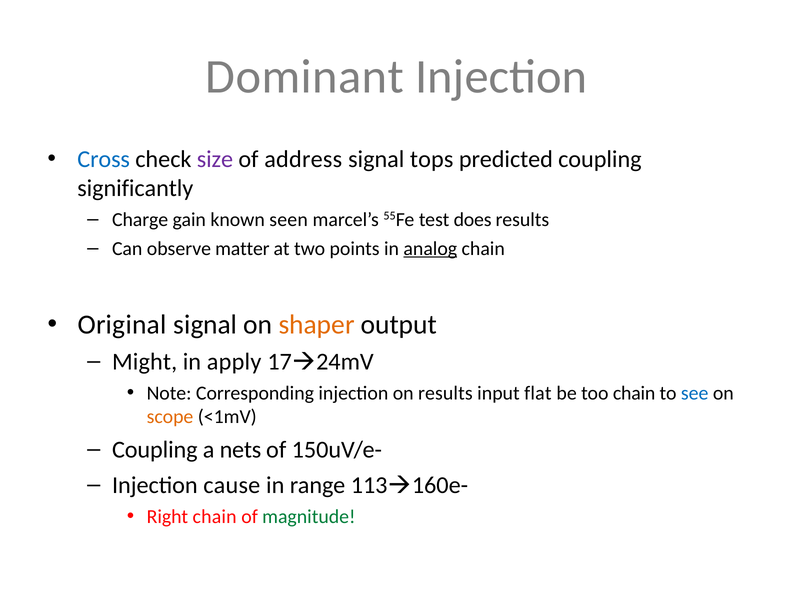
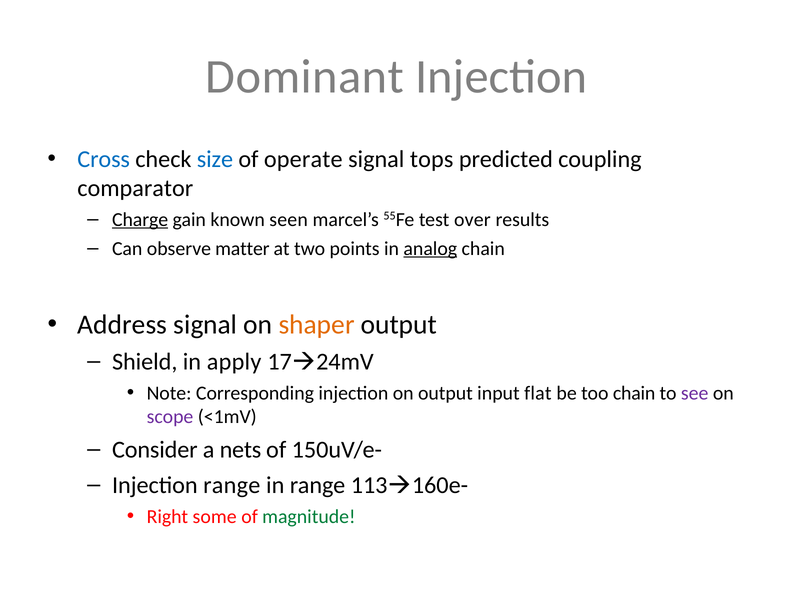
size colour: purple -> blue (215, 159)
address: address -> operate (303, 159)
significantly: significantly -> comparator (135, 188)
Charge underline: none -> present (140, 219)
does: does -> over (472, 219)
Original: Original -> Address (122, 325)
Might: Might -> Shield (145, 362)
on results: results -> output (445, 393)
see colour: blue -> purple (695, 393)
scope colour: orange -> purple (170, 417)
Coupling: Coupling -> Consider (155, 450)
Injection cause: cause -> range (232, 485)
Right chain: chain -> some (215, 516)
